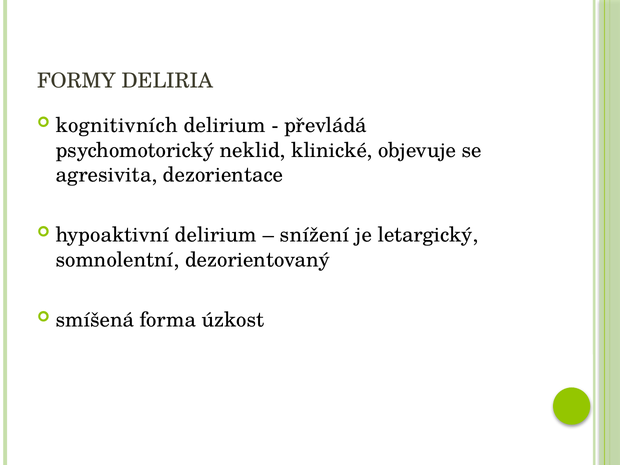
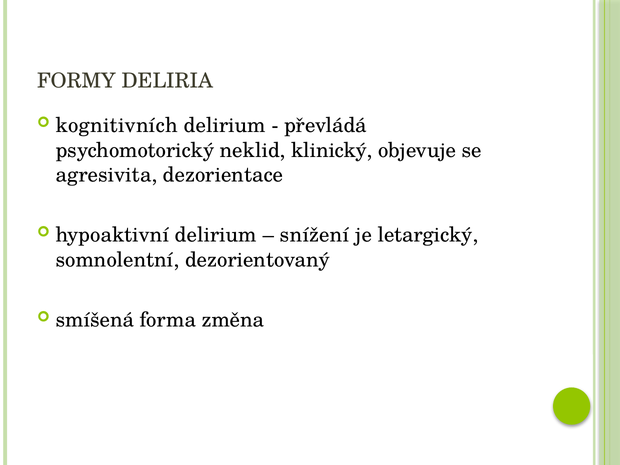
klinické: klinické -> klinický (332, 150)
úzkost: úzkost -> změna (233, 320)
